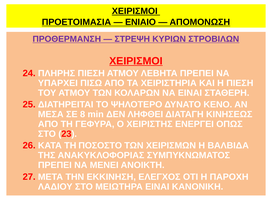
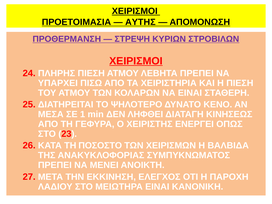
ΕΝΙΑΙΟ: ΕΝΙΑΙΟ -> ΑΥΤΗΣ (140, 22)
8: 8 -> 1 (83, 114)
